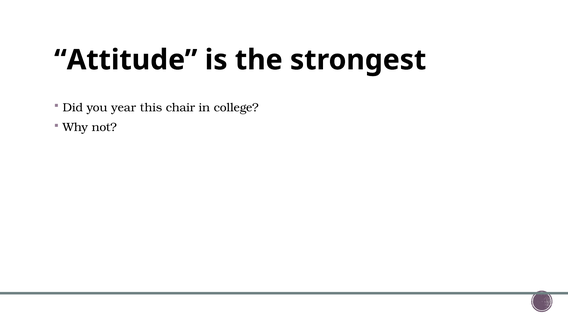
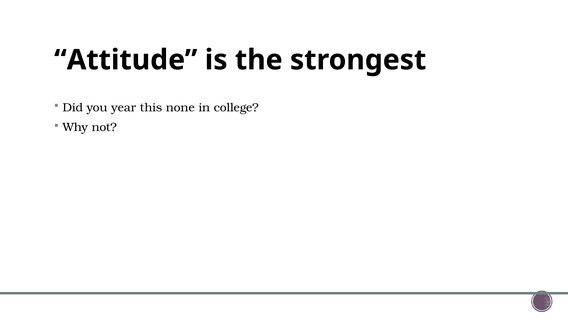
chair: chair -> none (180, 107)
